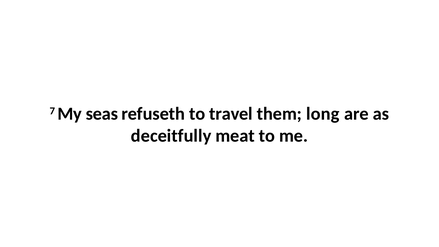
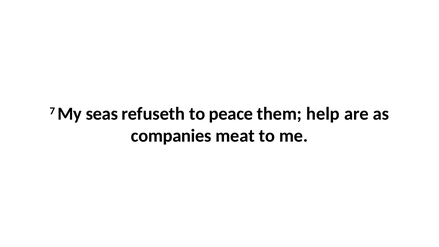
travel: travel -> peace (231, 114)
long: long -> help (323, 114)
deceitfully: deceitfully -> companies (171, 136)
